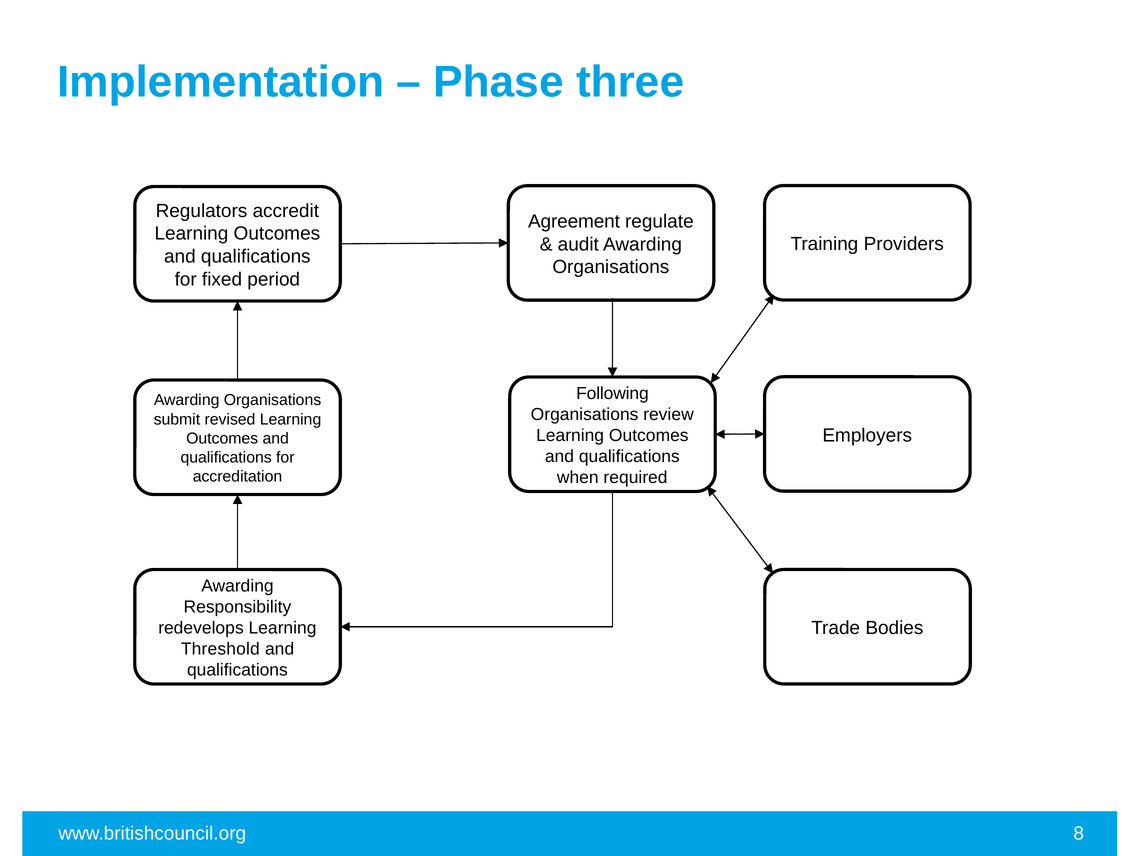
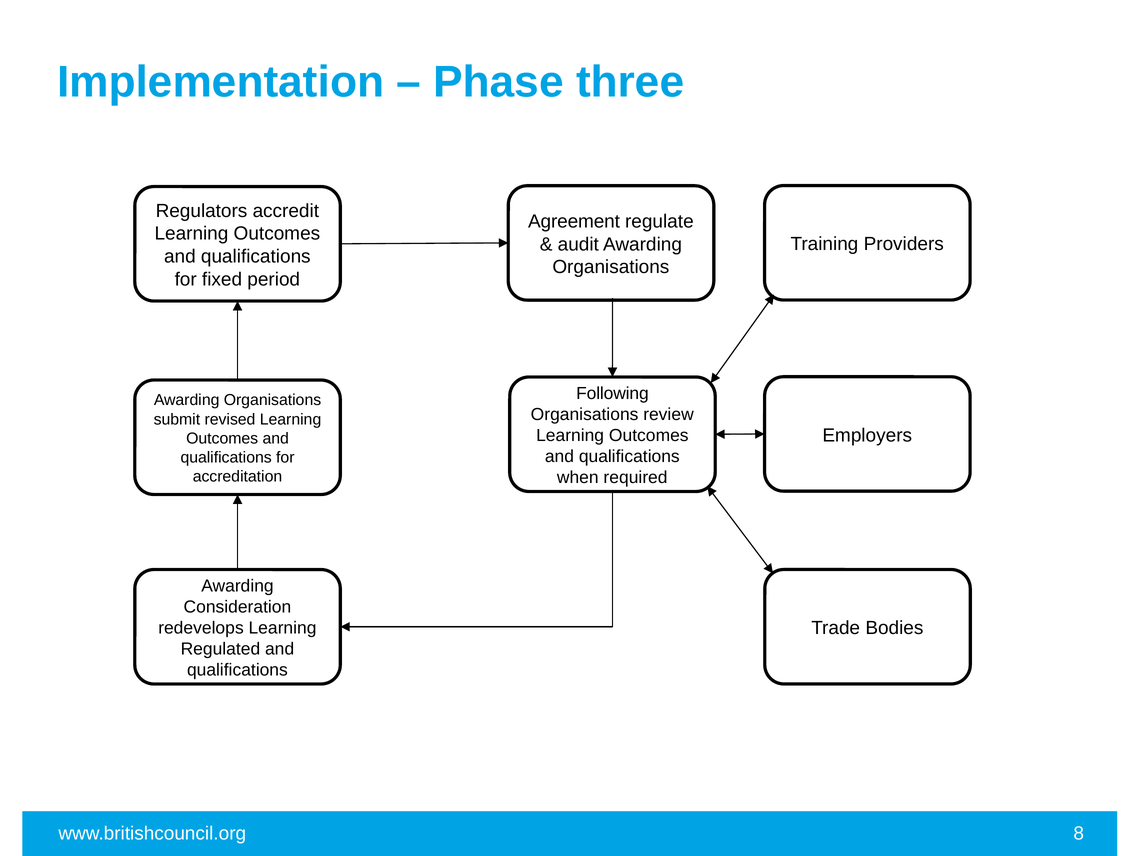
Responsibility: Responsibility -> Consideration (237, 607)
Threshold: Threshold -> Regulated (220, 649)
